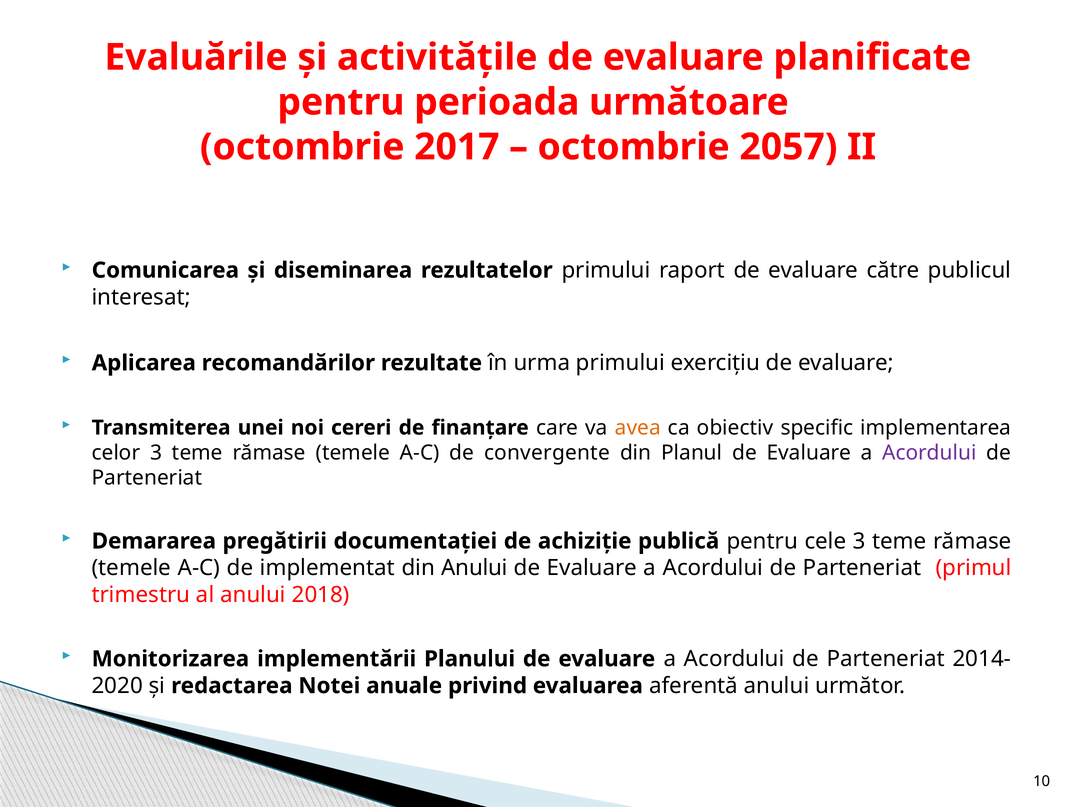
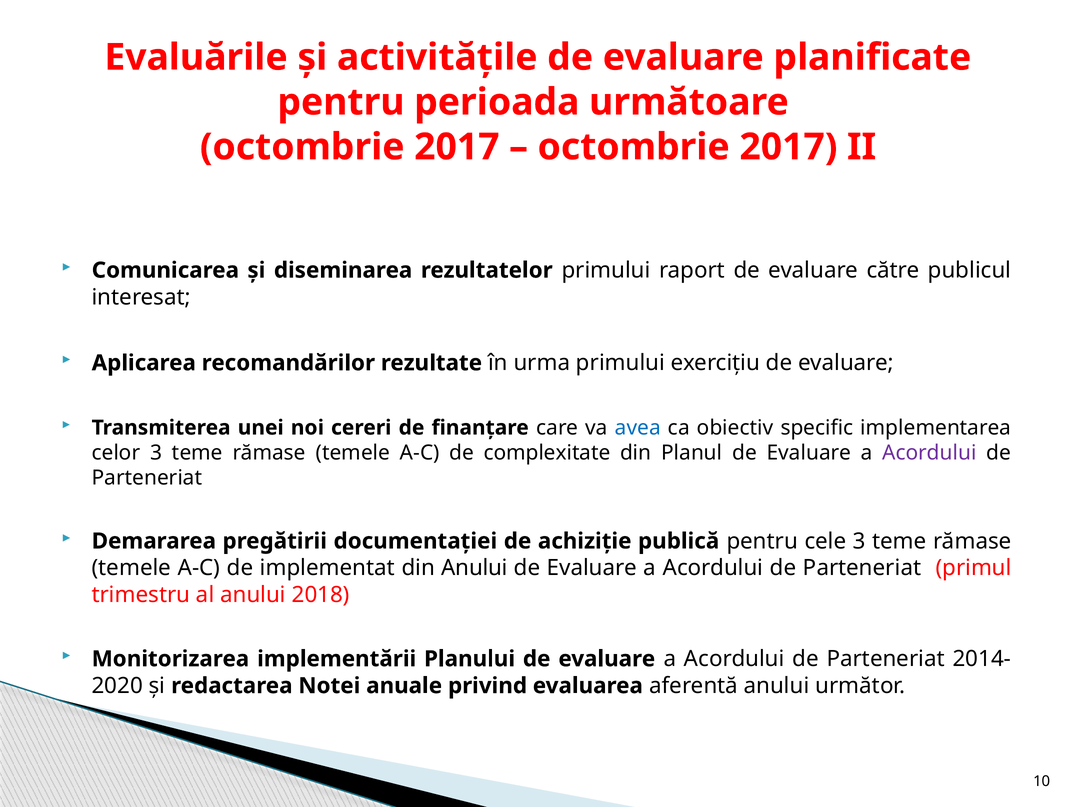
2057: 2057 -> 2017 (788, 147)
avea colour: orange -> blue (638, 428)
convergente: convergente -> complexitate (547, 453)
